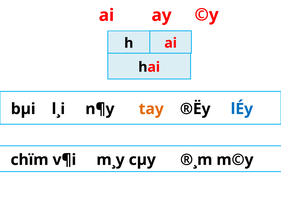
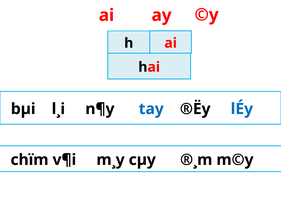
tay colour: orange -> blue (151, 109)
